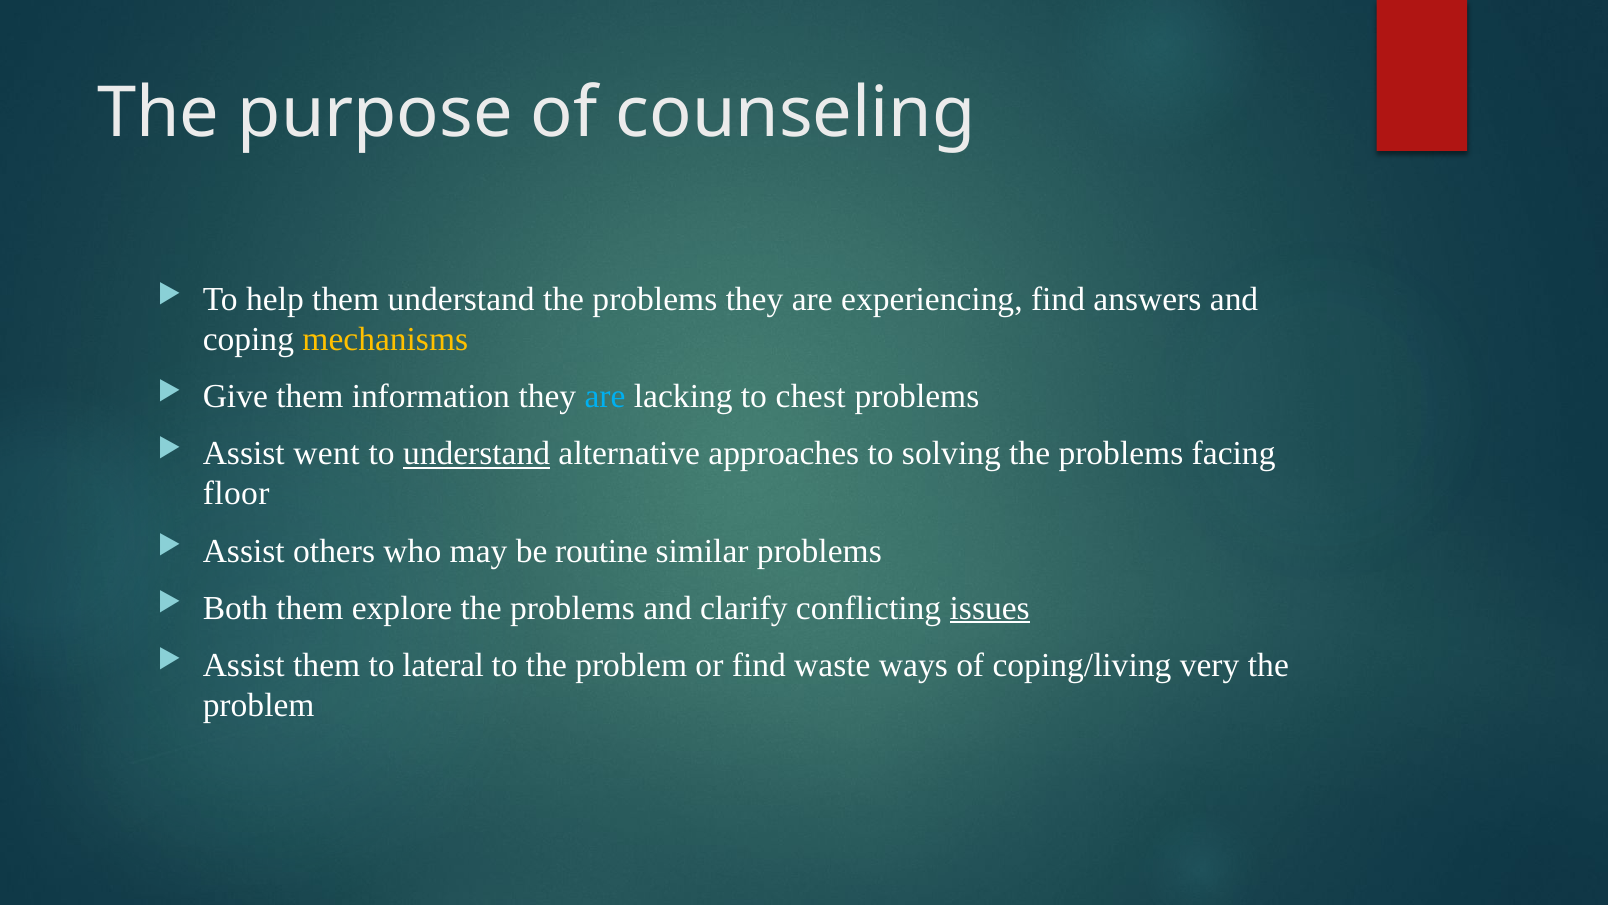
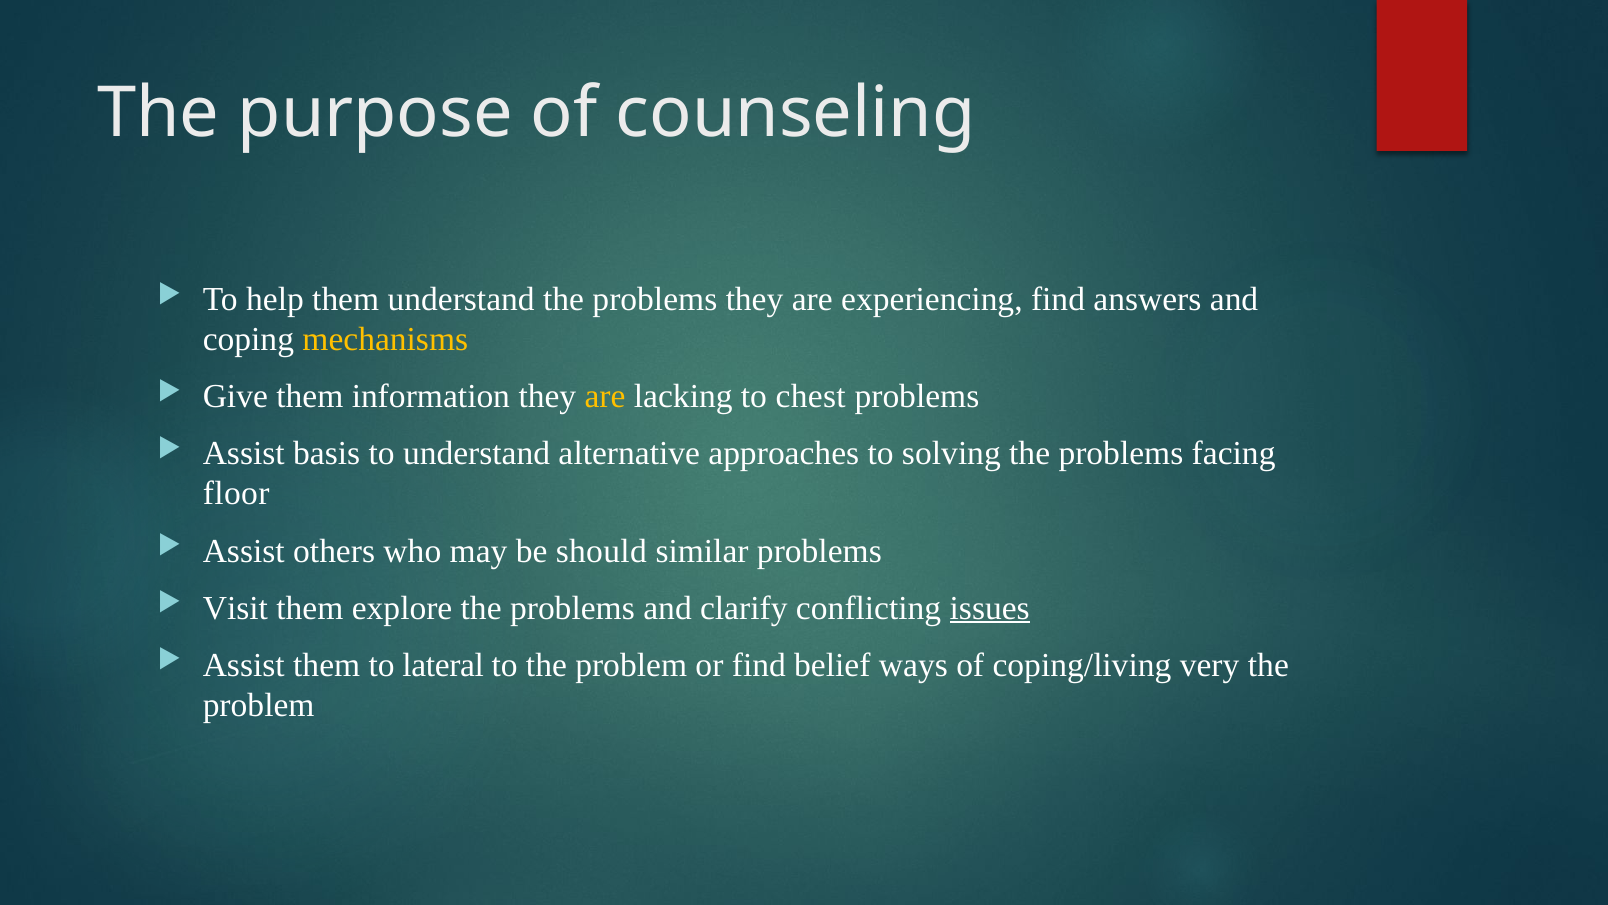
are colour: light blue -> yellow (605, 396)
went: went -> basis (327, 453)
understand underline: present -> none (477, 453)
routine: routine -> should (601, 551)
Both: Both -> Visit (235, 608)
waste: waste -> belief (832, 665)
